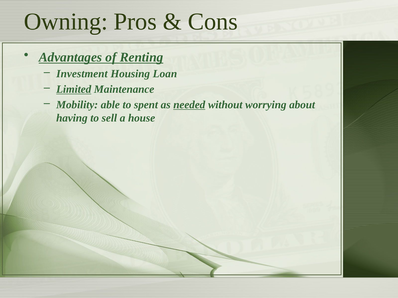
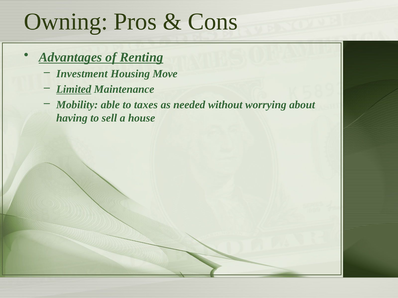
Loan: Loan -> Move (165, 74)
spent: spent -> taxes (146, 105)
needed underline: present -> none (189, 105)
